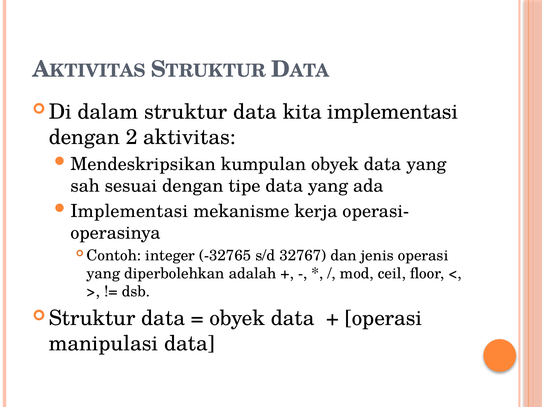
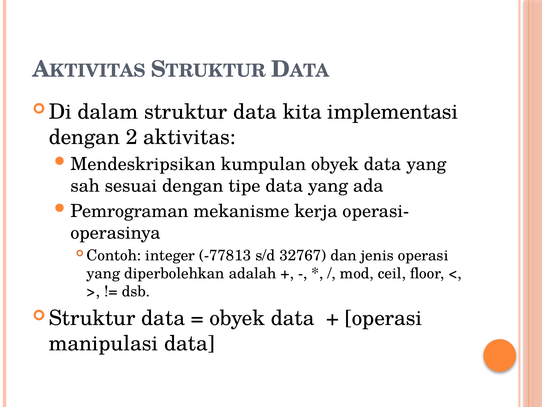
Implementasi: Implementasi -> Pemrograman (129, 211)
-32765: -32765 -> -77813 (225, 255)
